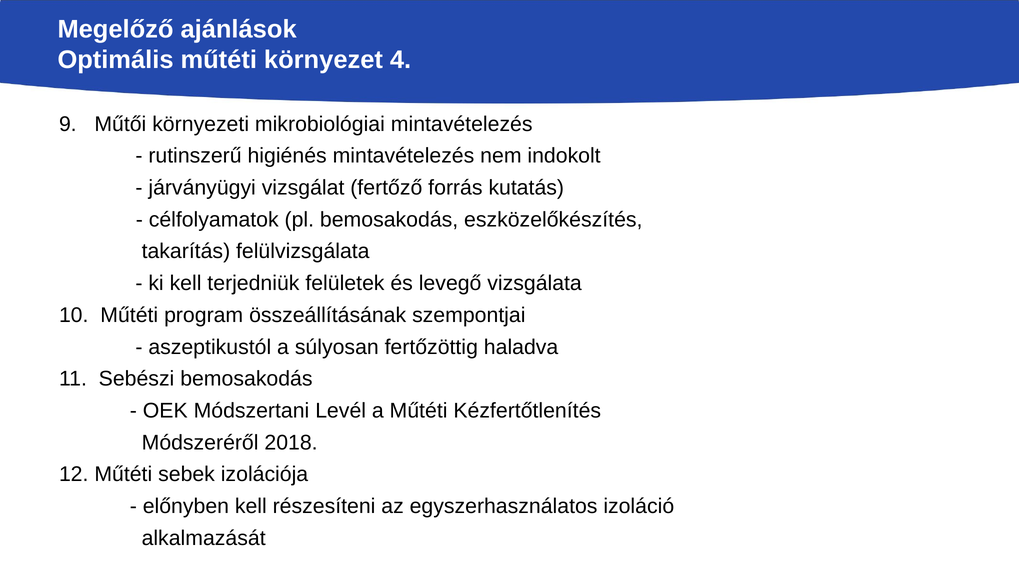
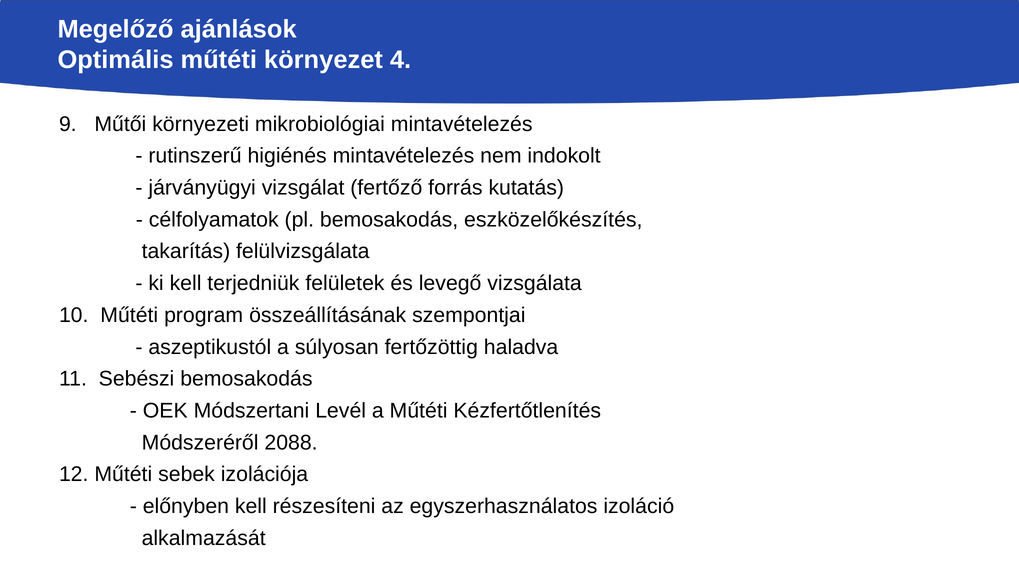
2018: 2018 -> 2088 (291, 443)
